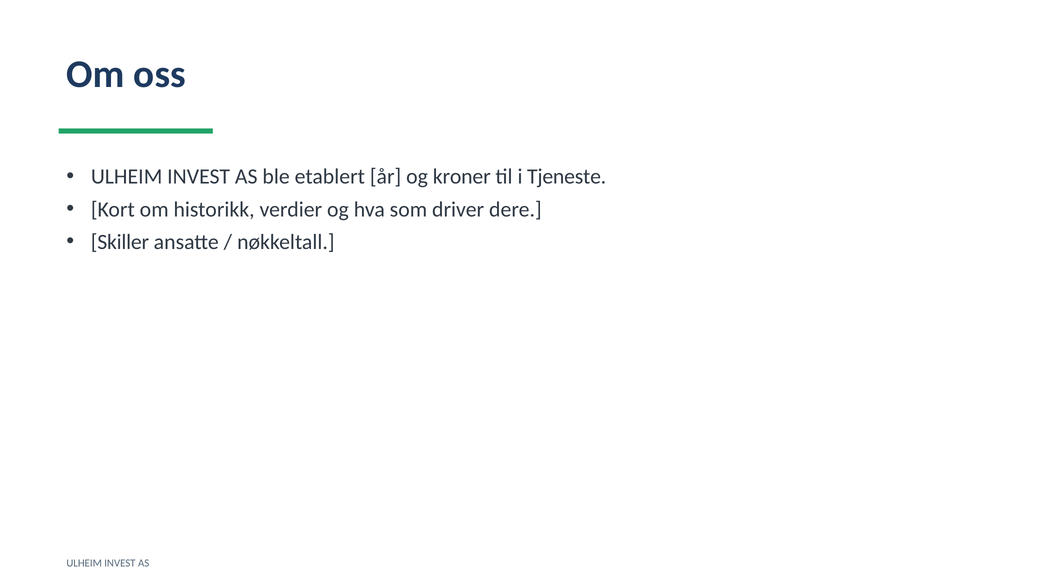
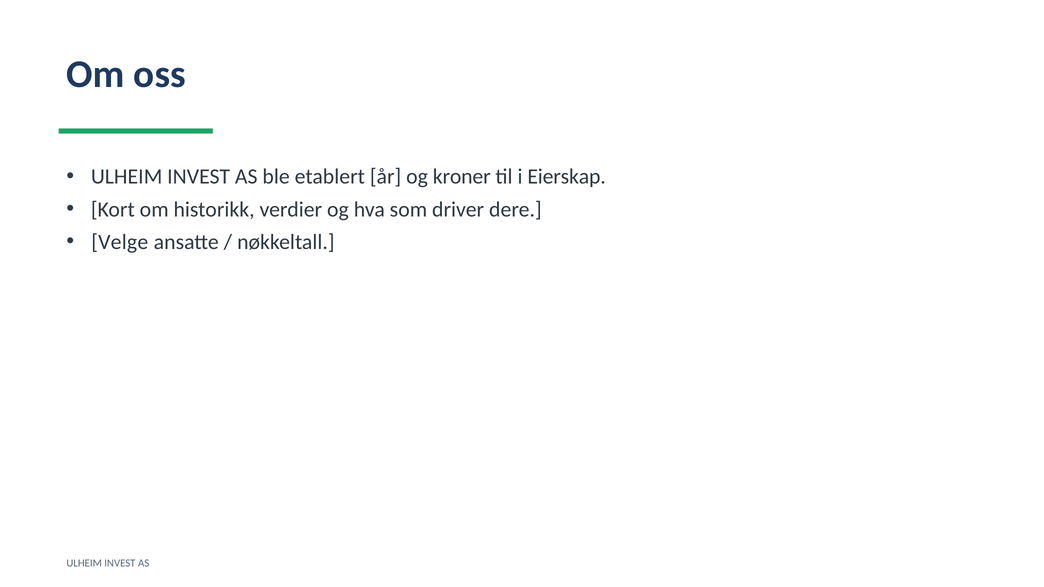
Tjeneste: Tjeneste -> Eierskap (567, 177)
Skiller: Skiller -> Velge (120, 242)
